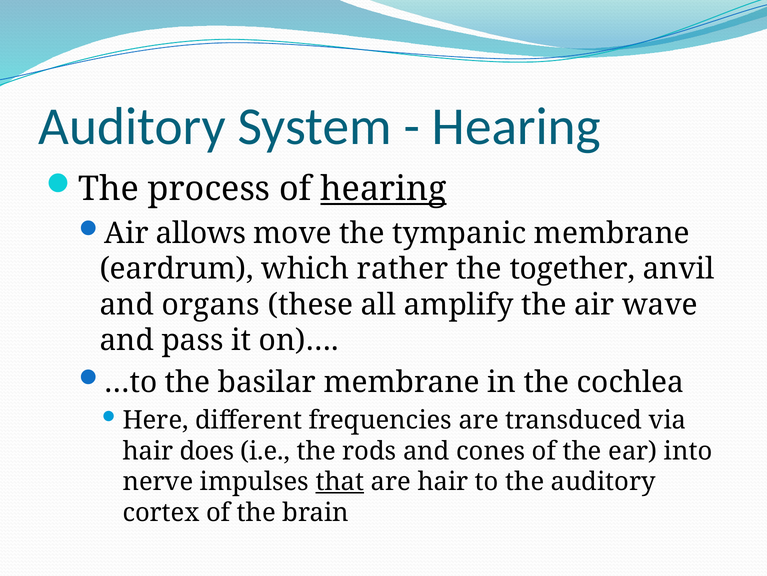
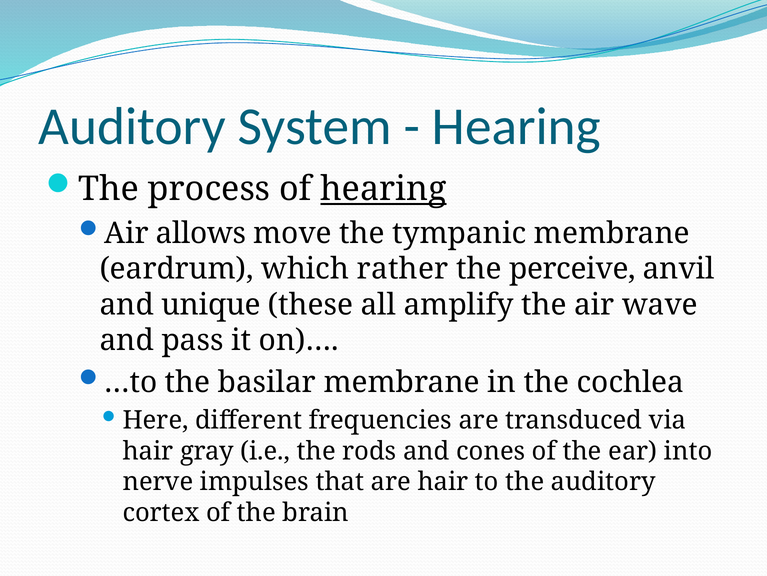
together: together -> perceive (572, 269)
organs: organs -> unique (211, 304)
does: does -> gray (207, 451)
that underline: present -> none (340, 481)
